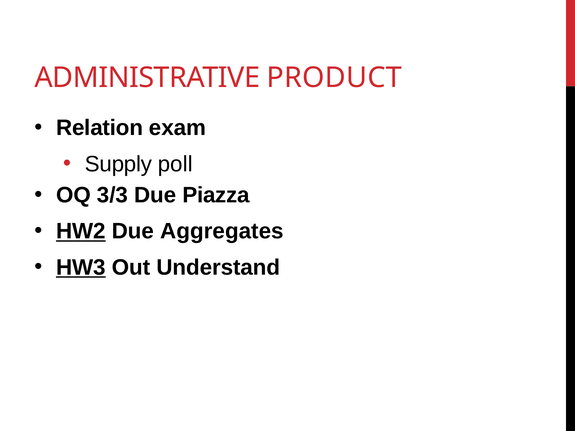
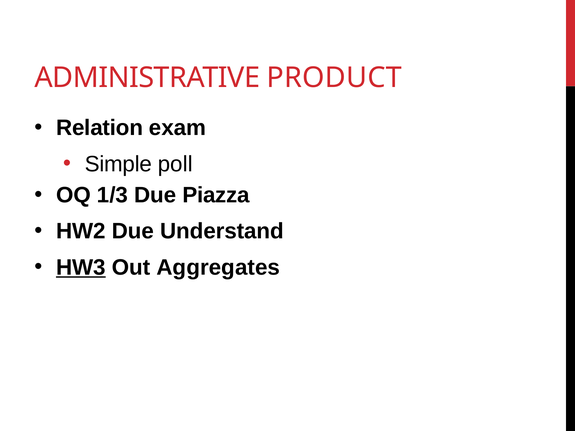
Supply: Supply -> Simple (118, 164)
3/3: 3/3 -> 1/3 (112, 195)
HW2 underline: present -> none (81, 231)
Aggregates: Aggregates -> Understand (222, 231)
Understand: Understand -> Aggregates (218, 267)
